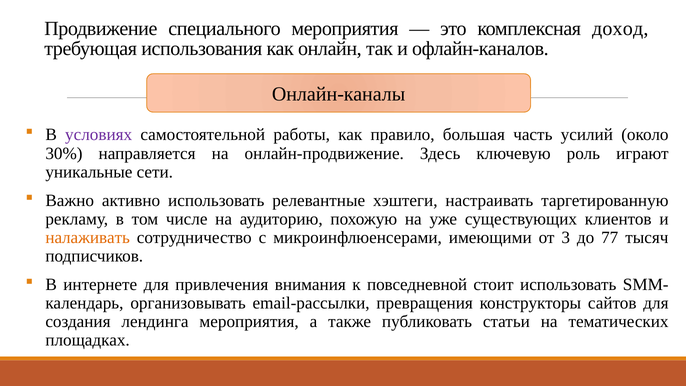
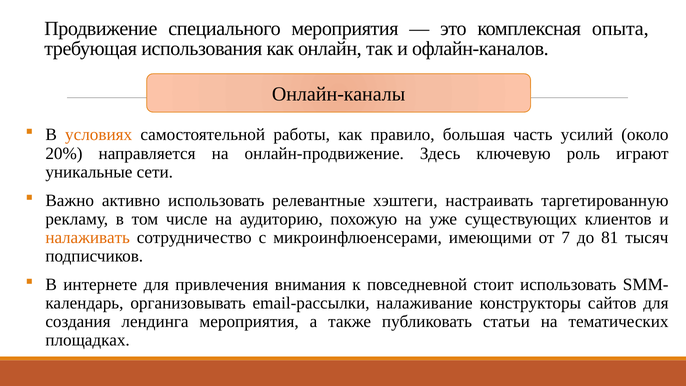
доход: доход -> опыта (620, 28)
условиях colour: purple -> orange (99, 135)
30%: 30% -> 20% (64, 153)
3: 3 -> 7 (566, 237)
77: 77 -> 81 (610, 237)
превращения: превращения -> налаживание (425, 303)
